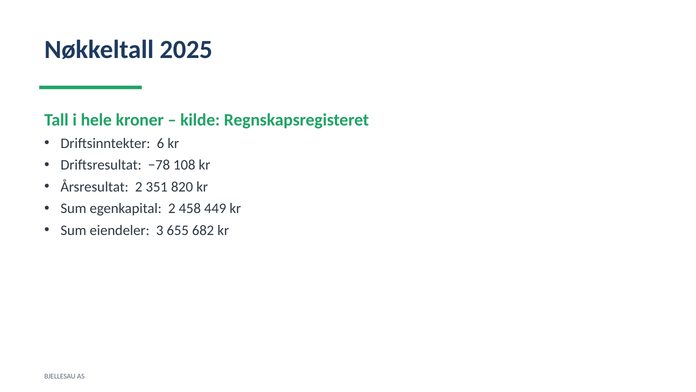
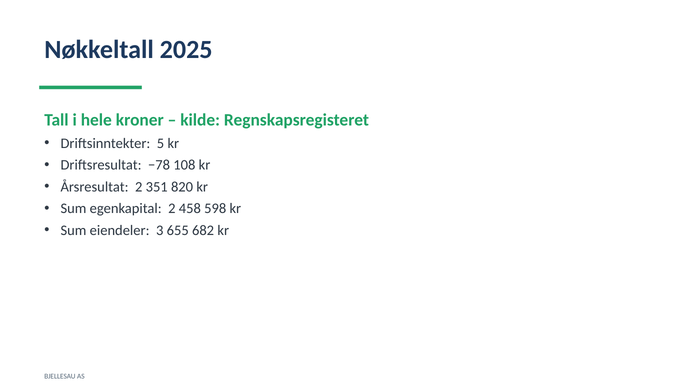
6: 6 -> 5 (161, 143)
449: 449 -> 598 (215, 208)
